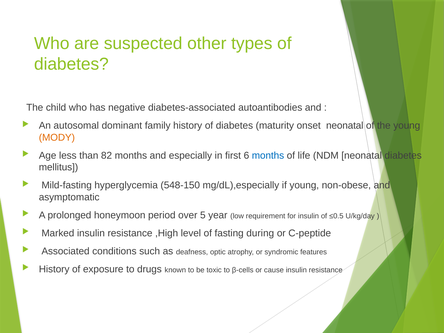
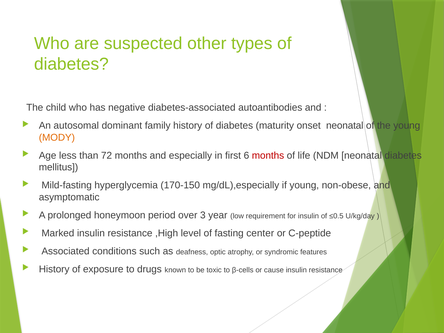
82: 82 -> 72 (107, 156)
months colour: blue -> red (268, 156)
548-150: 548-150 -> 170-150 (180, 185)
5: 5 -> 3 (203, 215)
during: during -> center (260, 233)
